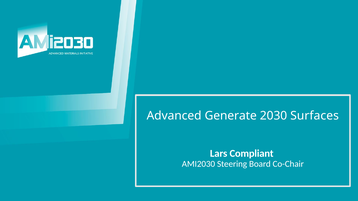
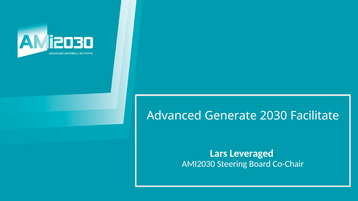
Surfaces: Surfaces -> Facilitate (315, 116)
Compliant: Compliant -> Leveraged (252, 154)
